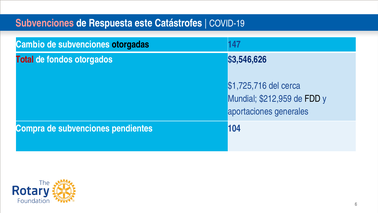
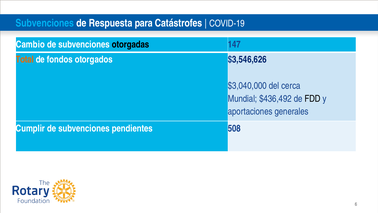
Subvenciones colour: pink -> light blue (45, 23)
este: este -> para (144, 23)
Total colour: red -> orange (25, 59)
$1,725,716: $1,725,716 -> $3,040,000 (247, 86)
$212,959: $212,959 -> $436,492 (275, 98)
Compra: Compra -> Cumplir (30, 128)
104: 104 -> 508 (234, 128)
